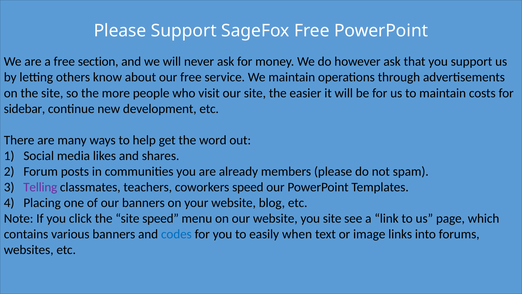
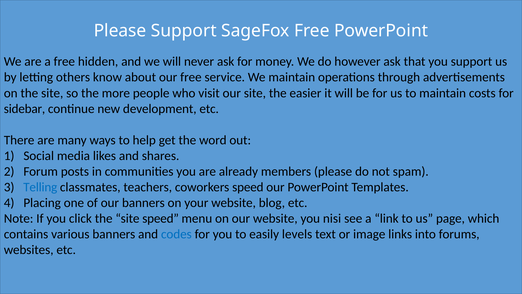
section: section -> hidden (98, 62)
Telling colour: purple -> blue (40, 187)
you site: site -> nisi (332, 218)
when: when -> levels (297, 234)
